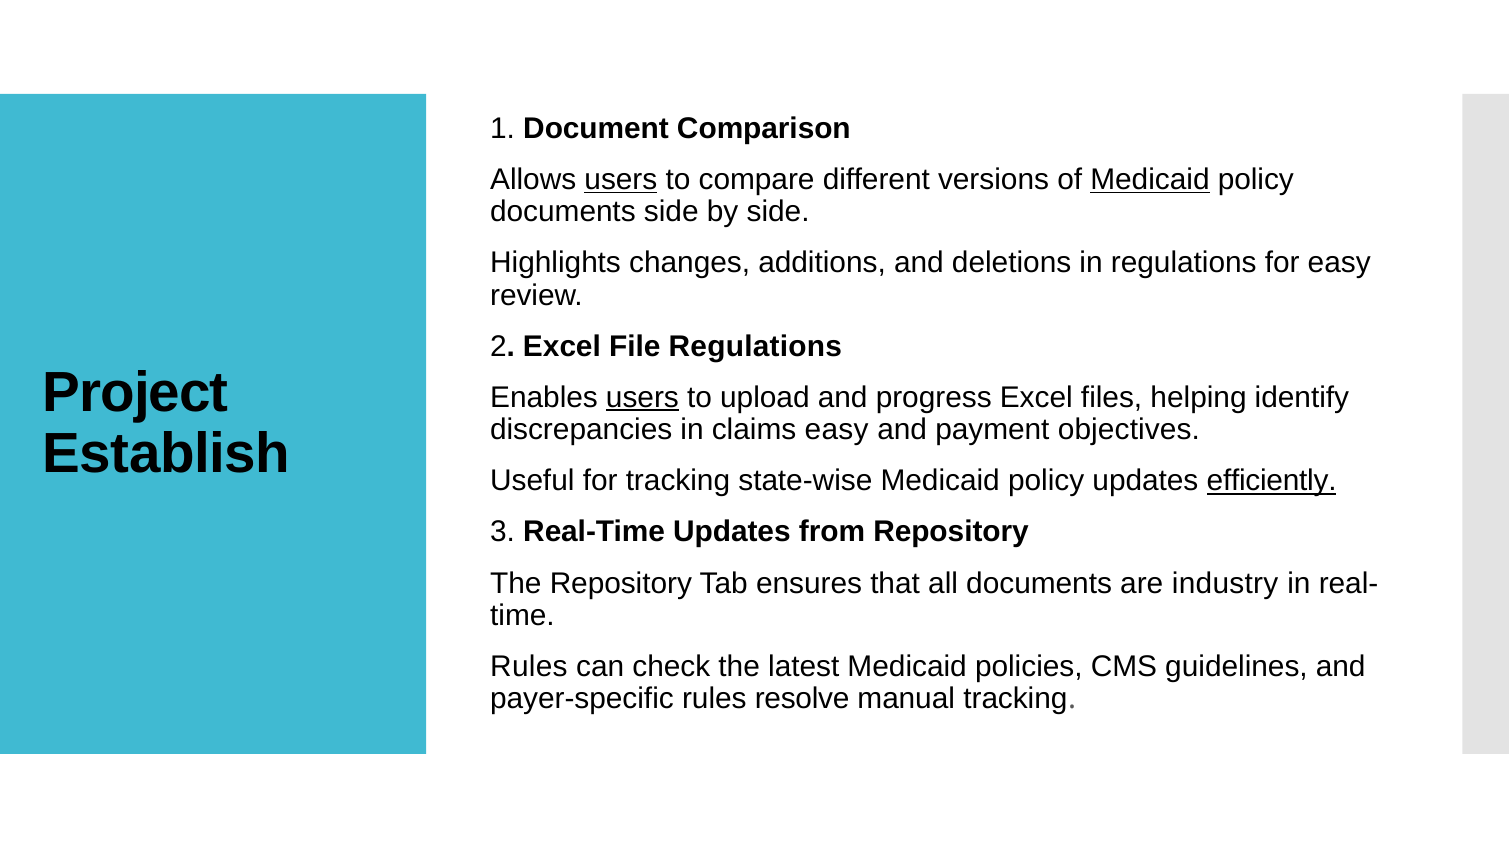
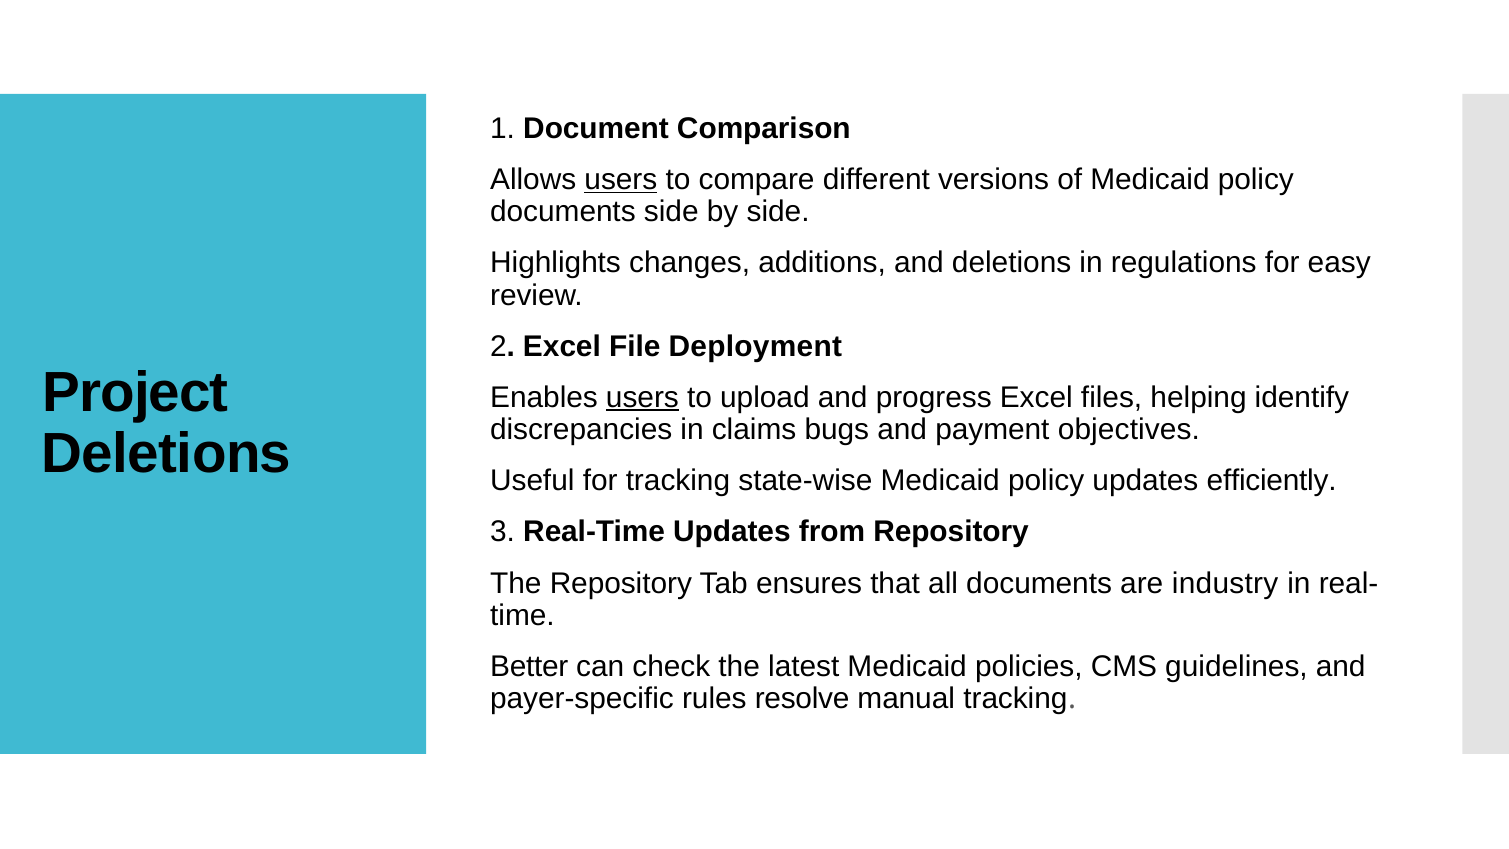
Medicaid underline: present -> none (1150, 180)
File Regulations: Regulations -> Deployment (755, 346)
claims easy: easy -> bugs (837, 430)
Establish: Establish -> Deletions (166, 454)
efficiently underline: present -> none (1272, 481)
Rules: Rules -> Better (529, 666)
